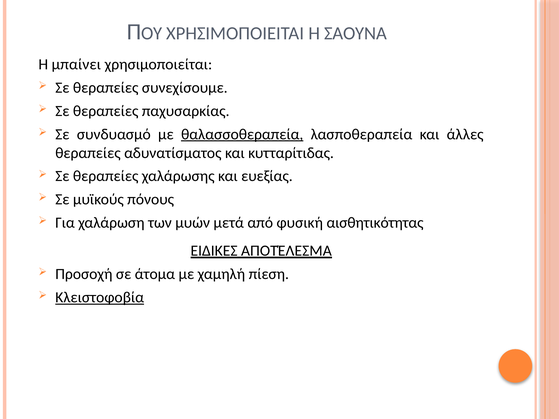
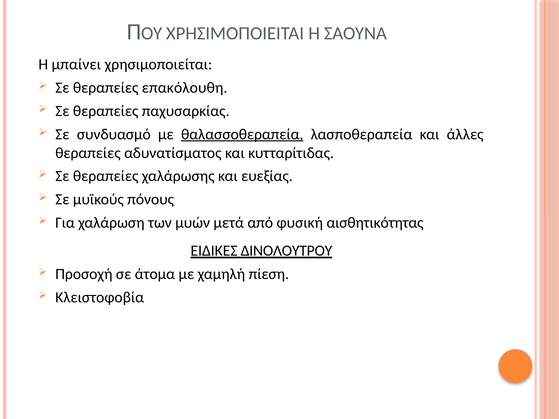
συνεχίσουμε: συνεχίσουμε -> επακόλουθη (185, 88)
ΑΠΟΤΈΛΕΣΜΑ: ΑΠΟΤΈΛΕΣΜΑ -> ΔΙΝΟΛΟΥΤΡΟΥ (287, 251)
Κλειστοφοβία underline: present -> none (100, 298)
